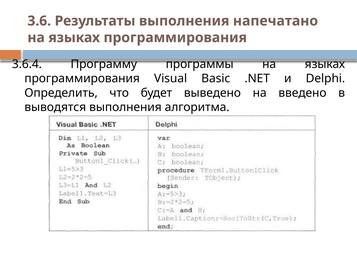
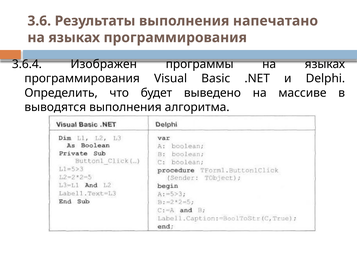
Программу: Программу -> Изображен (104, 64)
введено: введено -> массиве (302, 93)
